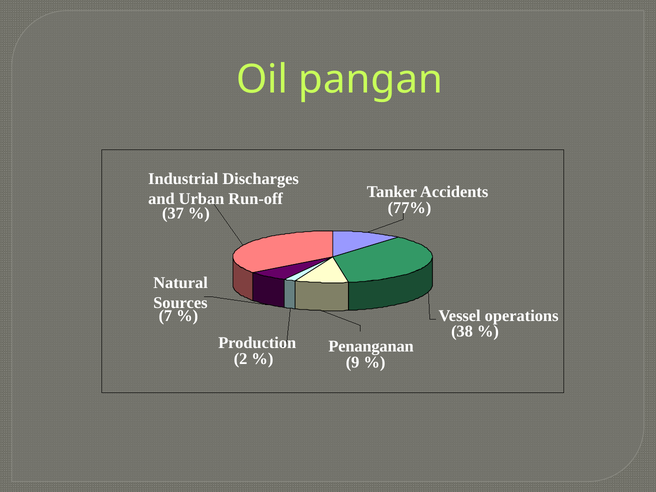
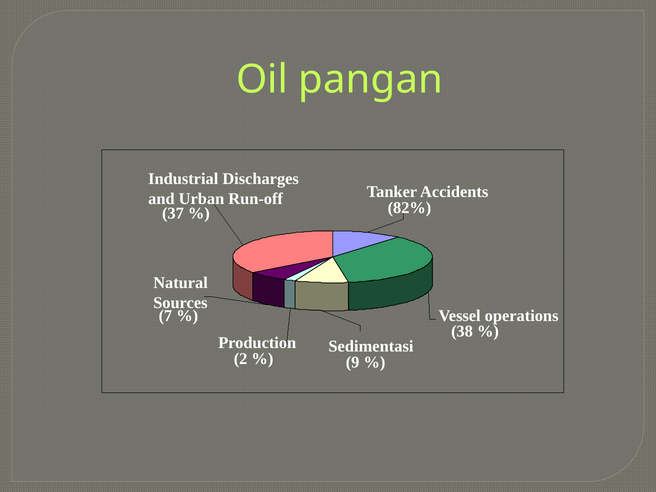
77%: 77% -> 82% (409, 208)
Penanganan: Penanganan -> Sedimentasi (371, 346)
